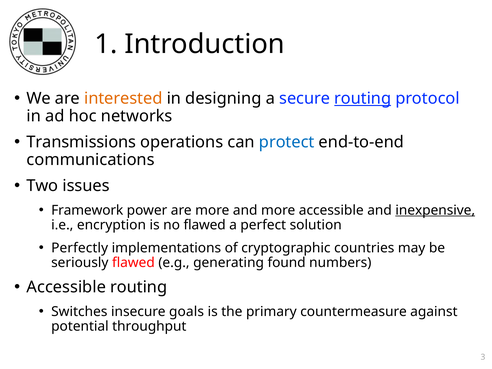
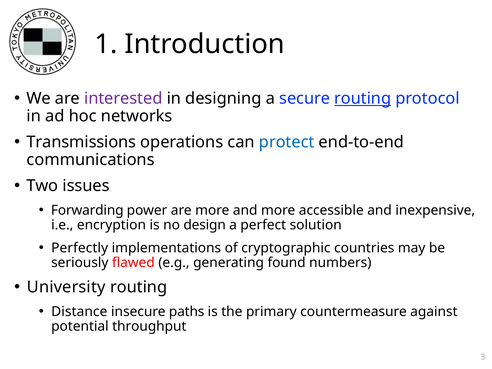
interested colour: orange -> purple (123, 98)
Framework: Framework -> Forwarding (87, 210)
inexpensive underline: present -> none (435, 210)
no flawed: flawed -> design (205, 225)
Accessible: Accessible -> University (66, 287)
Switches: Switches -> Distance (79, 312)
goals: goals -> paths (187, 312)
